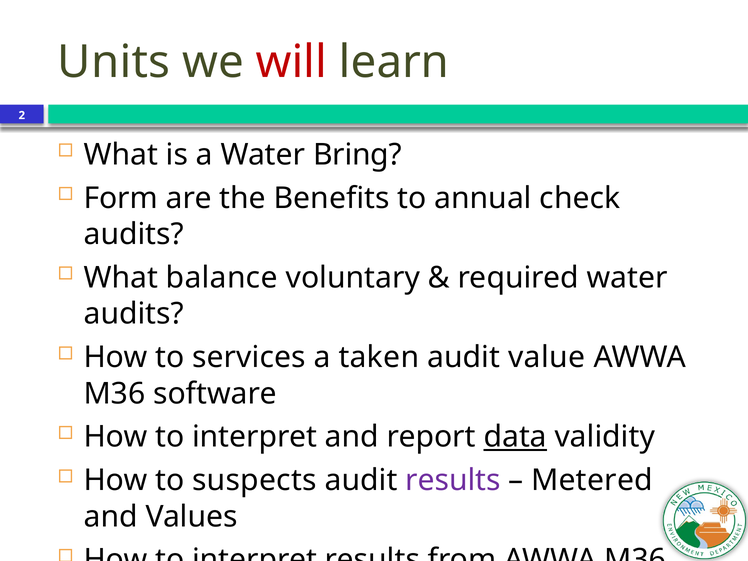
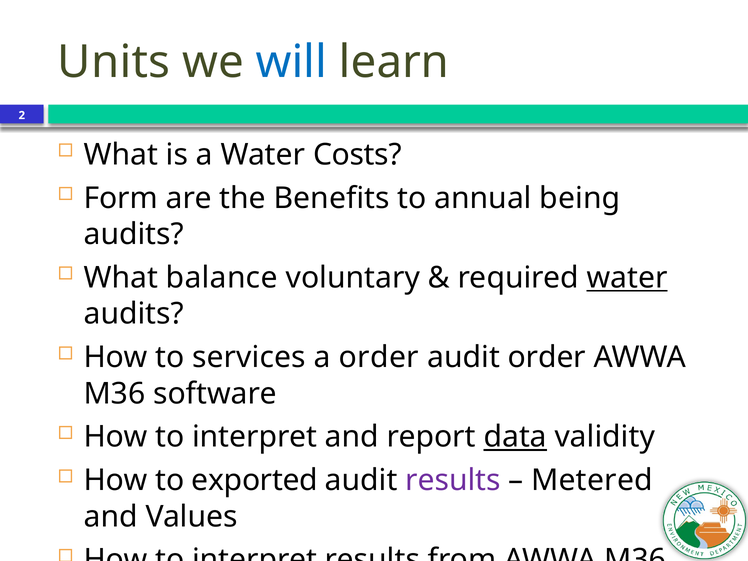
will colour: red -> blue (291, 62)
Bring: Bring -> Costs (357, 155)
check: check -> being (580, 198)
water underline: none -> present (627, 278)
a taken: taken -> order (379, 357)
audit value: value -> order (547, 357)
suspects: suspects -> exported (255, 480)
